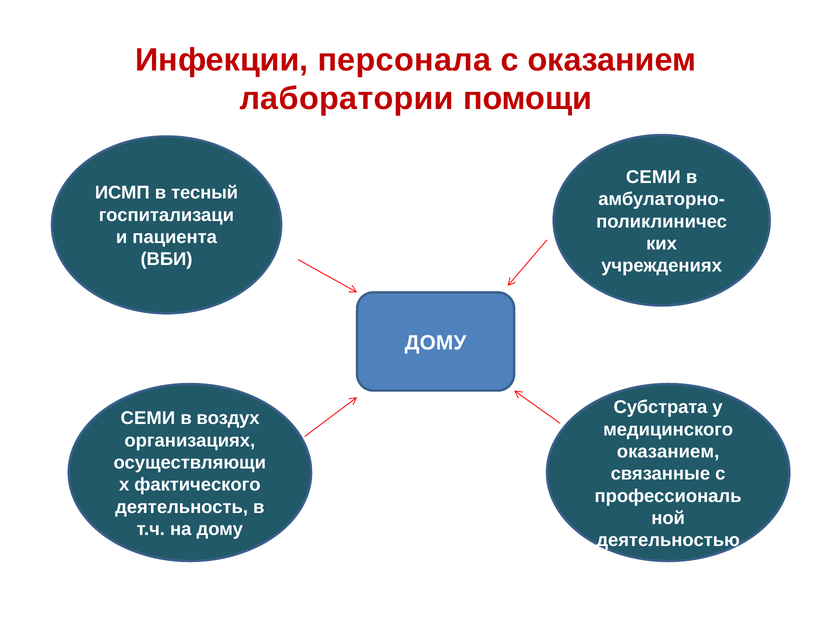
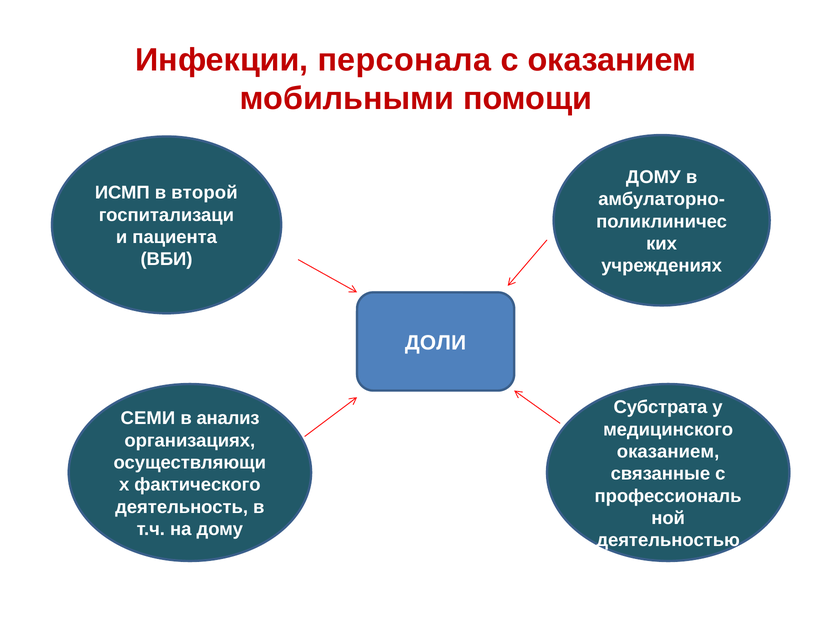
лаборатории: лаборатории -> мобильными (347, 99)
СЕМИ: СЕМИ -> ДОМУ (653, 177)
тесный: тесный -> второй (204, 193)
ДОМУ: ДОМУ -> ДОЛИ (436, 343)
воздух: воздух -> анализ (228, 418)
